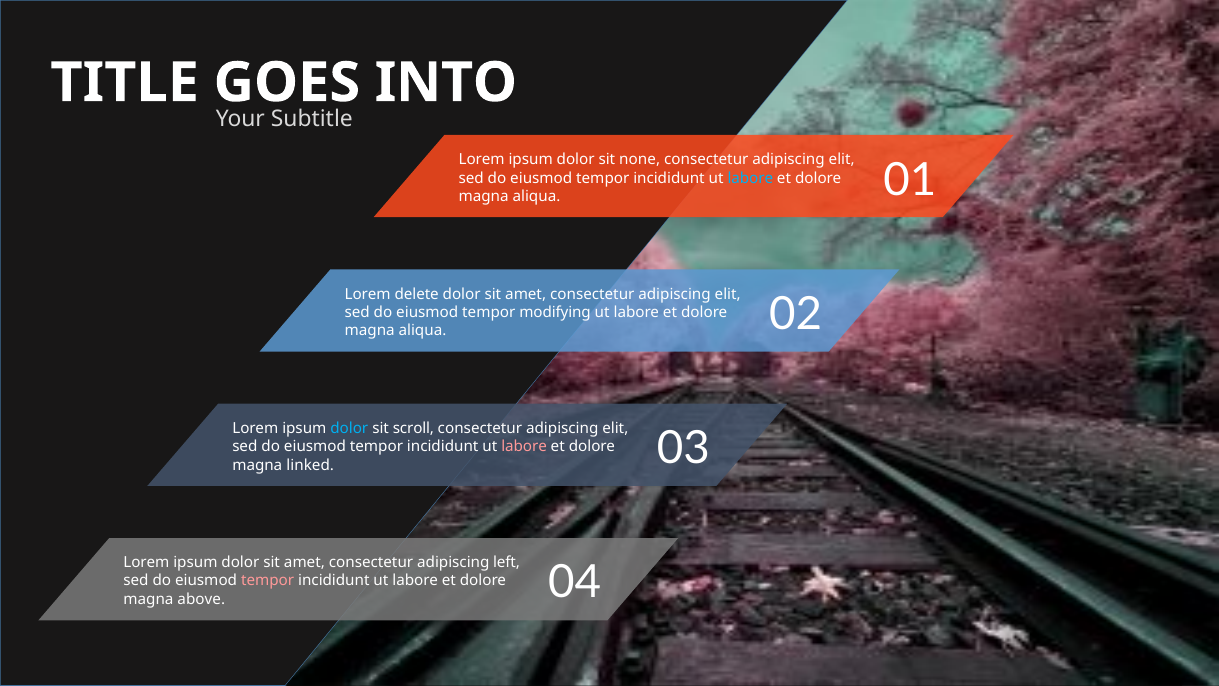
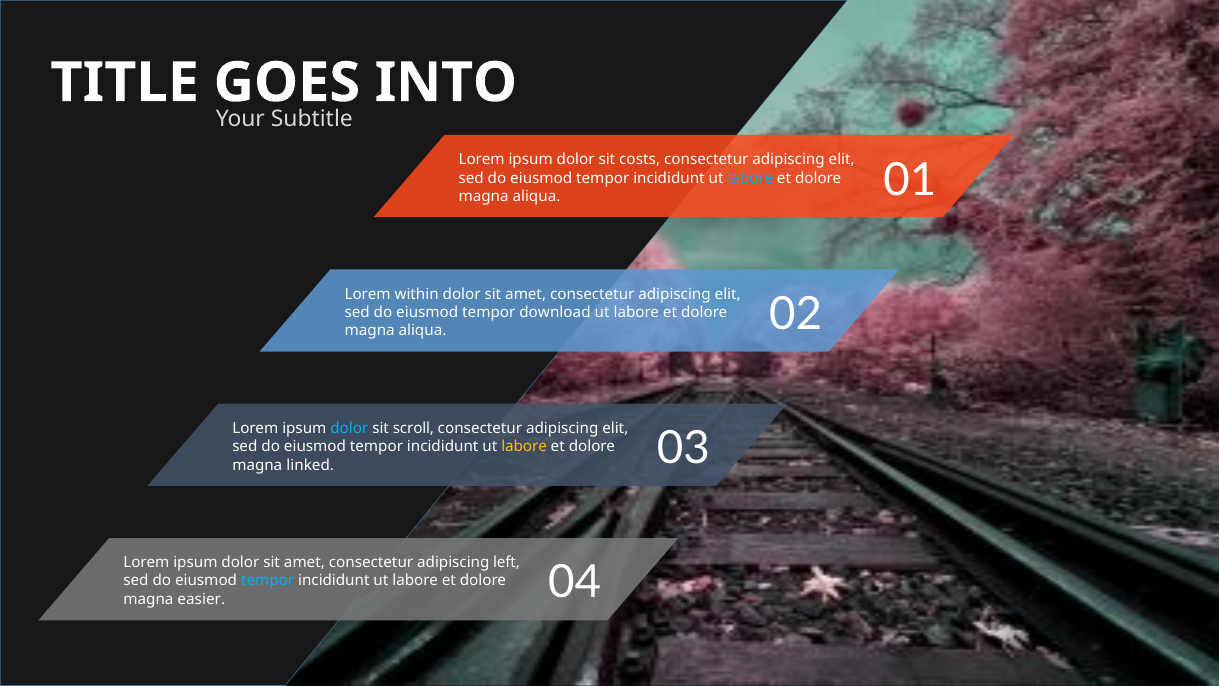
none: none -> costs (640, 160)
delete: delete -> within (417, 294)
modifying: modifying -> download (555, 312)
labore colour: pink -> yellow (524, 447)
tempor colour: pink -> light blue (268, 580)
above: above -> easier (201, 599)
